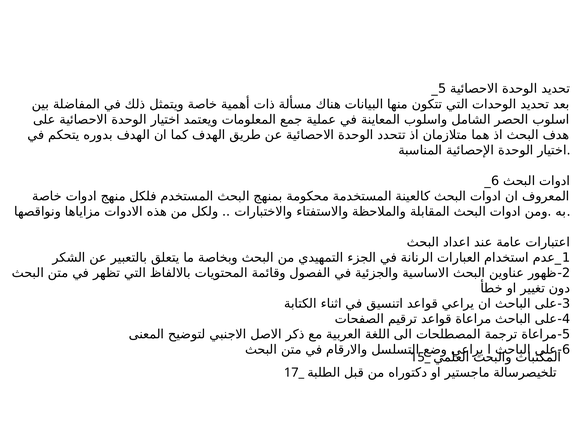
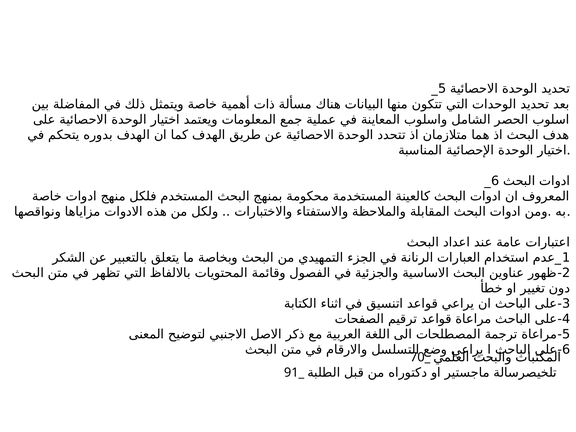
15_: 15_ -> 70_ (420, 357)
17_: 17_ -> 91_ (294, 373)
